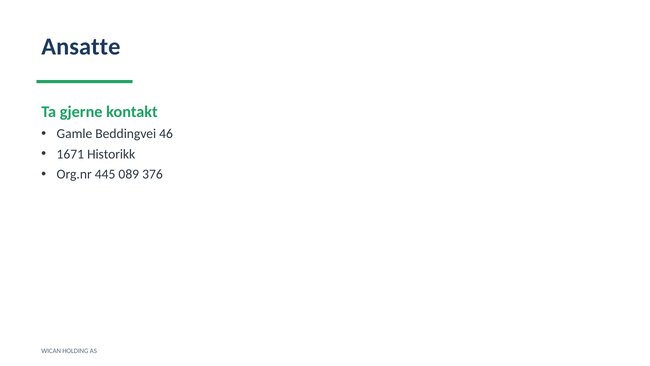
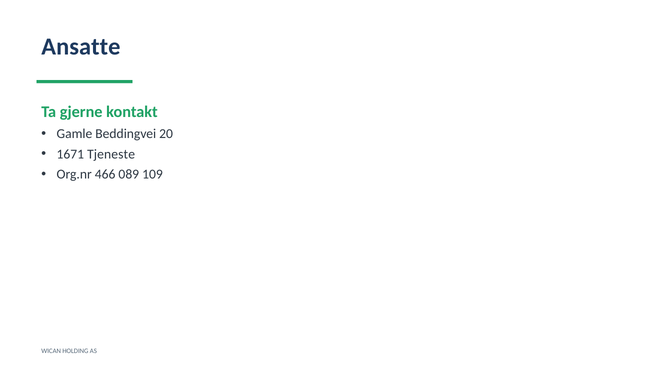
46: 46 -> 20 (166, 134)
Historikk: Historikk -> Tjeneste (111, 154)
445: 445 -> 466 (105, 174)
376: 376 -> 109 (152, 174)
